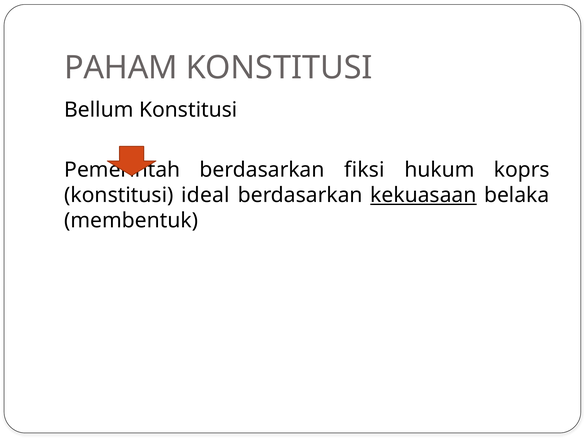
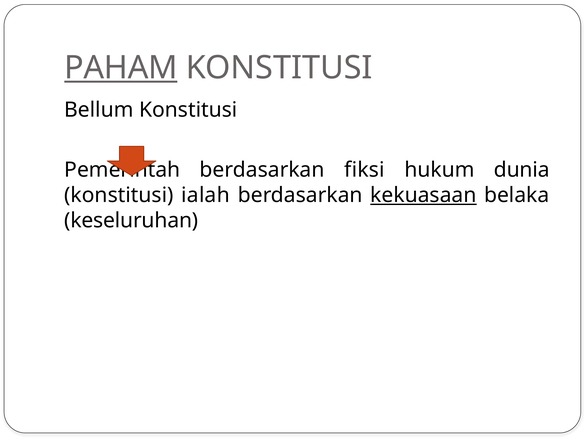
PAHAM underline: none -> present (121, 68)
koprs: koprs -> dunia (522, 170)
ideal: ideal -> ialah (206, 195)
membentuk: membentuk -> keseluruhan (131, 220)
